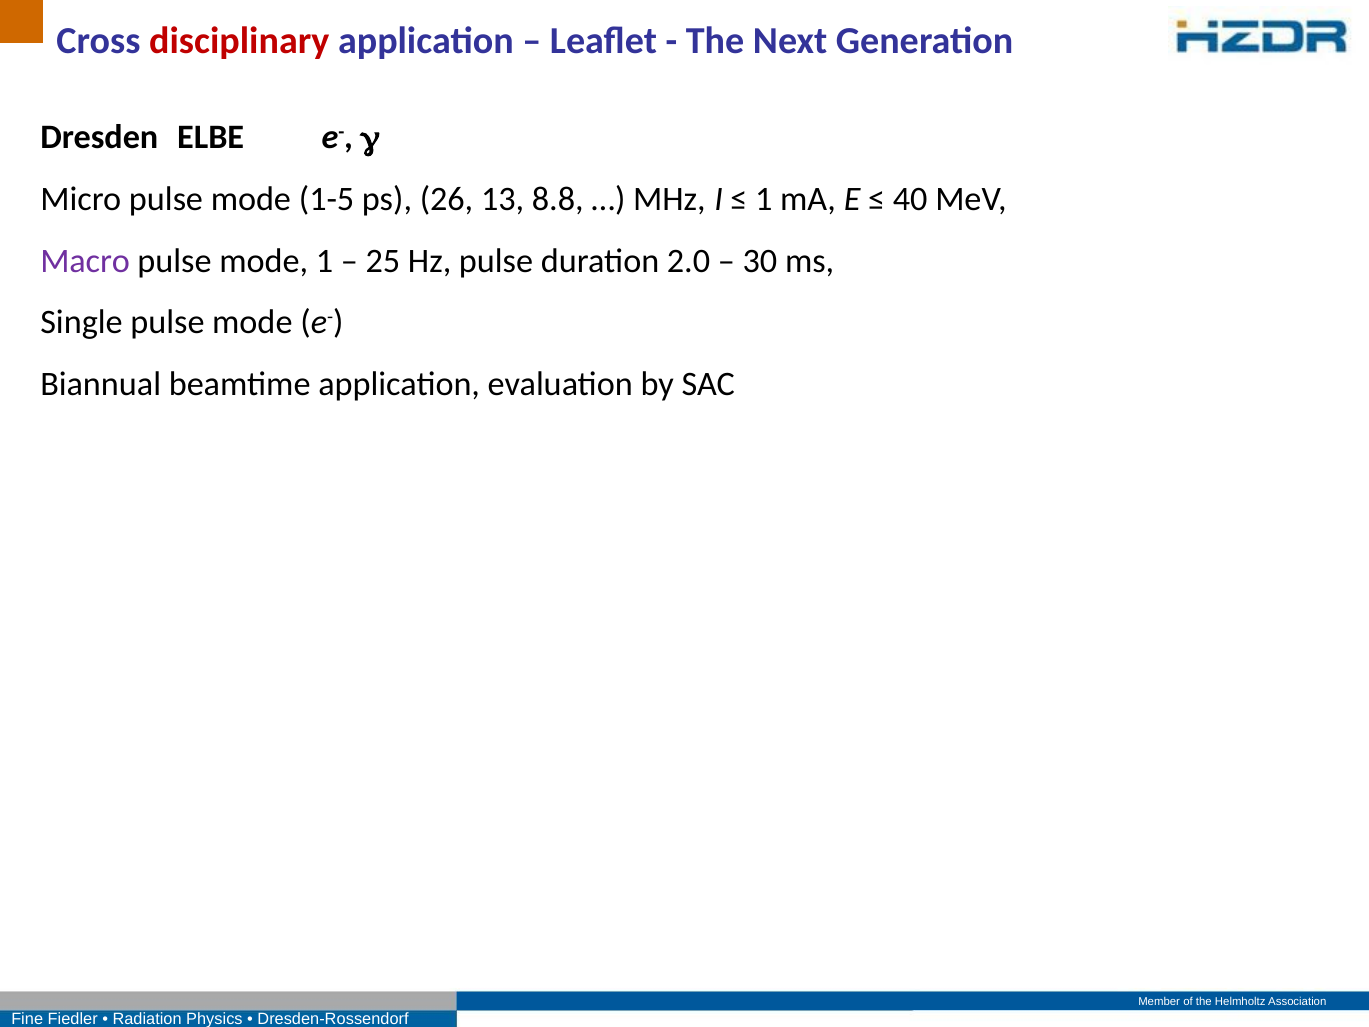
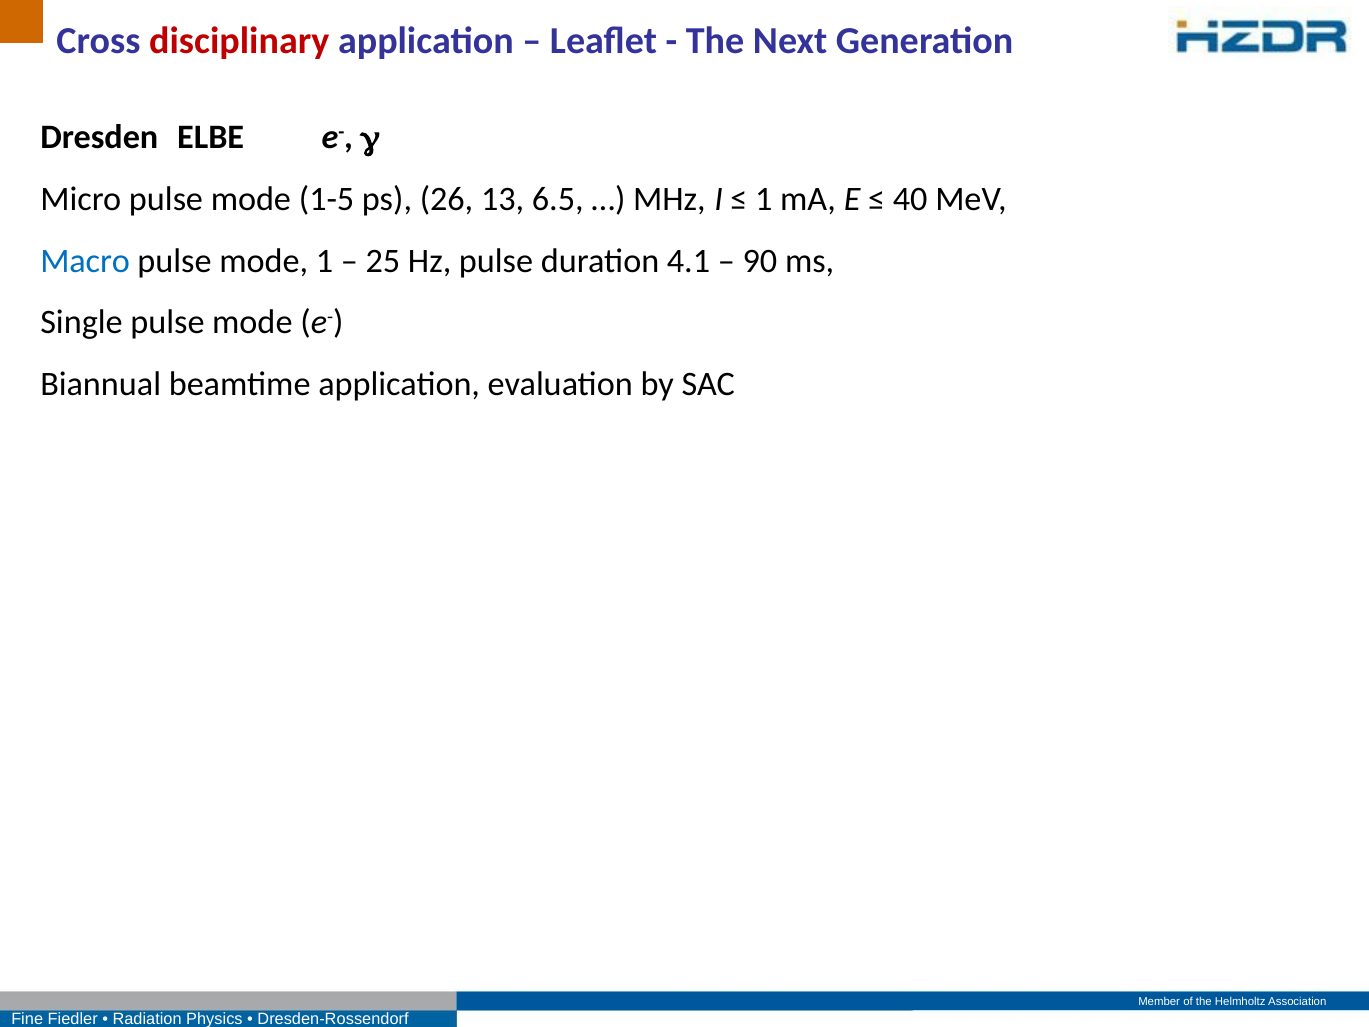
8.8: 8.8 -> 6.5 (558, 199)
Macro colour: purple -> blue (85, 261)
2.0: 2.0 -> 4.1 (688, 261)
30: 30 -> 90 (760, 261)
